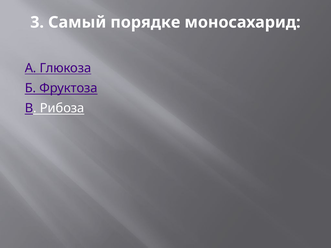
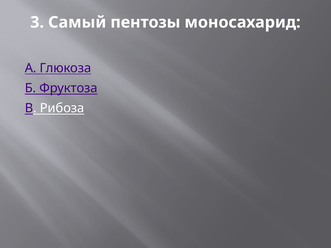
порядке: порядке -> пентозы (145, 22)
